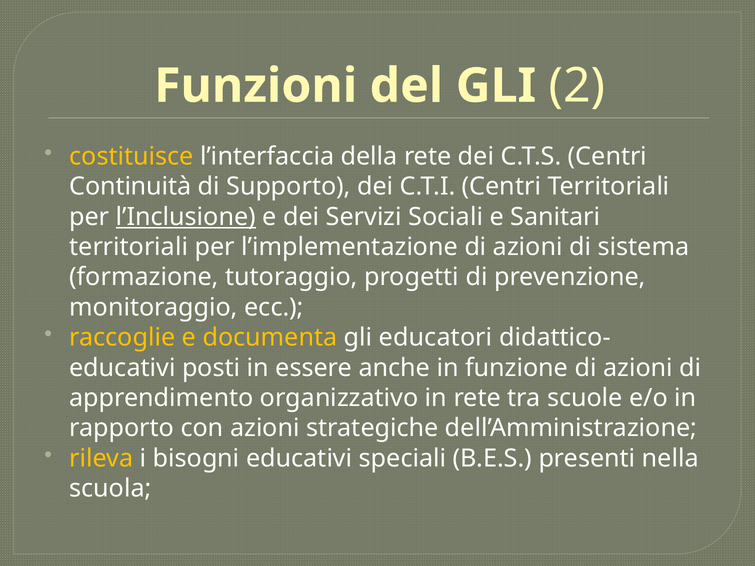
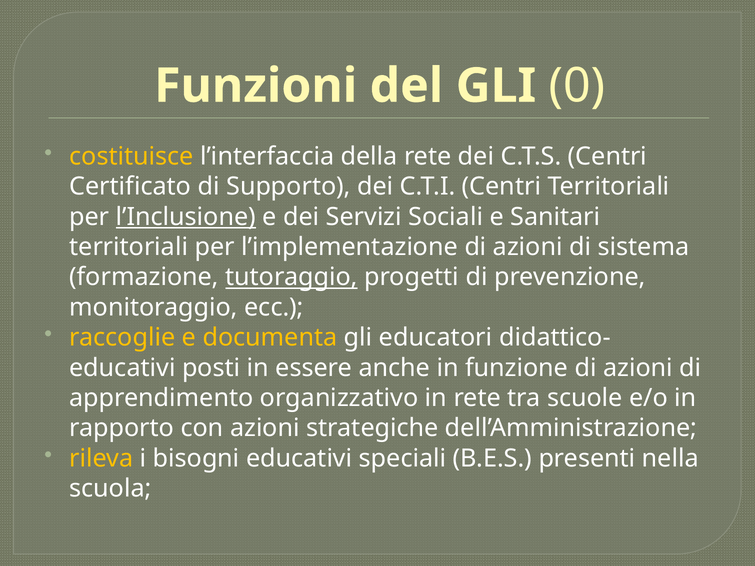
2: 2 -> 0 (577, 86)
Continuità: Continuità -> Certificato (130, 187)
tutoraggio underline: none -> present (291, 277)
